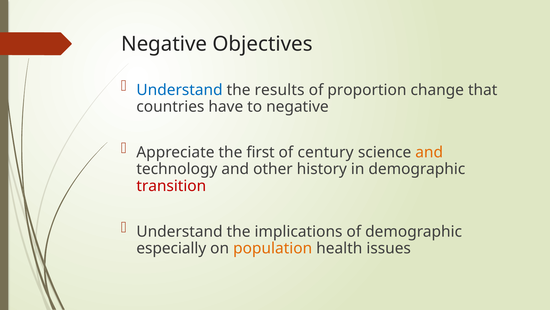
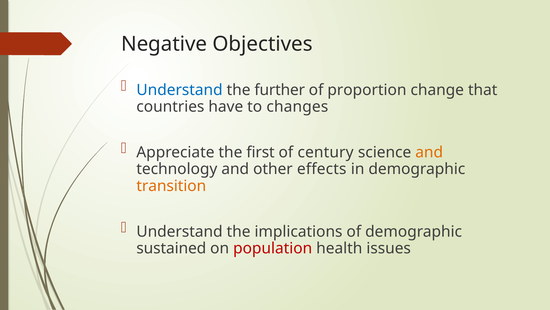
results: results -> further (280, 90)
to negative: negative -> changes (297, 107)
history: history -> effects (322, 169)
transition colour: red -> orange (171, 186)
especially: especially -> sustained (171, 248)
population colour: orange -> red (273, 248)
